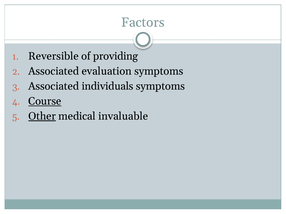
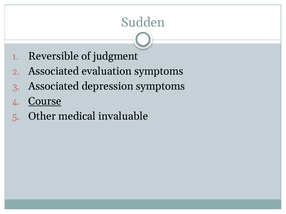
Factors: Factors -> Sudden (143, 23)
providing: providing -> judgment (116, 56)
individuals: individuals -> depression (107, 86)
Other underline: present -> none (42, 116)
